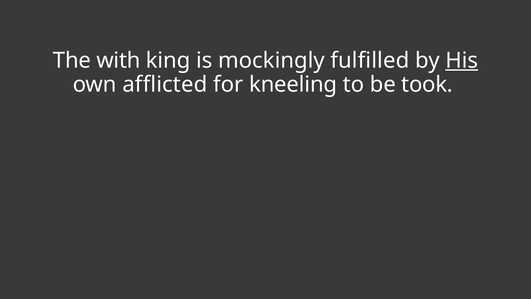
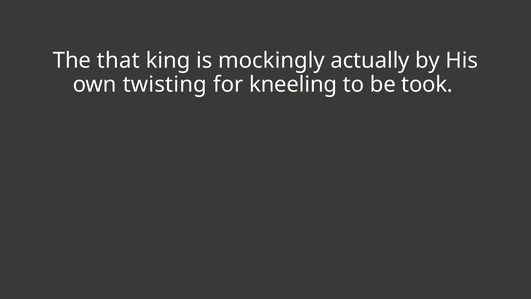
with: with -> that (118, 61)
fulfilled: fulfilled -> actually (370, 61)
His underline: present -> none (462, 61)
afflicted: afflicted -> twisting (165, 84)
